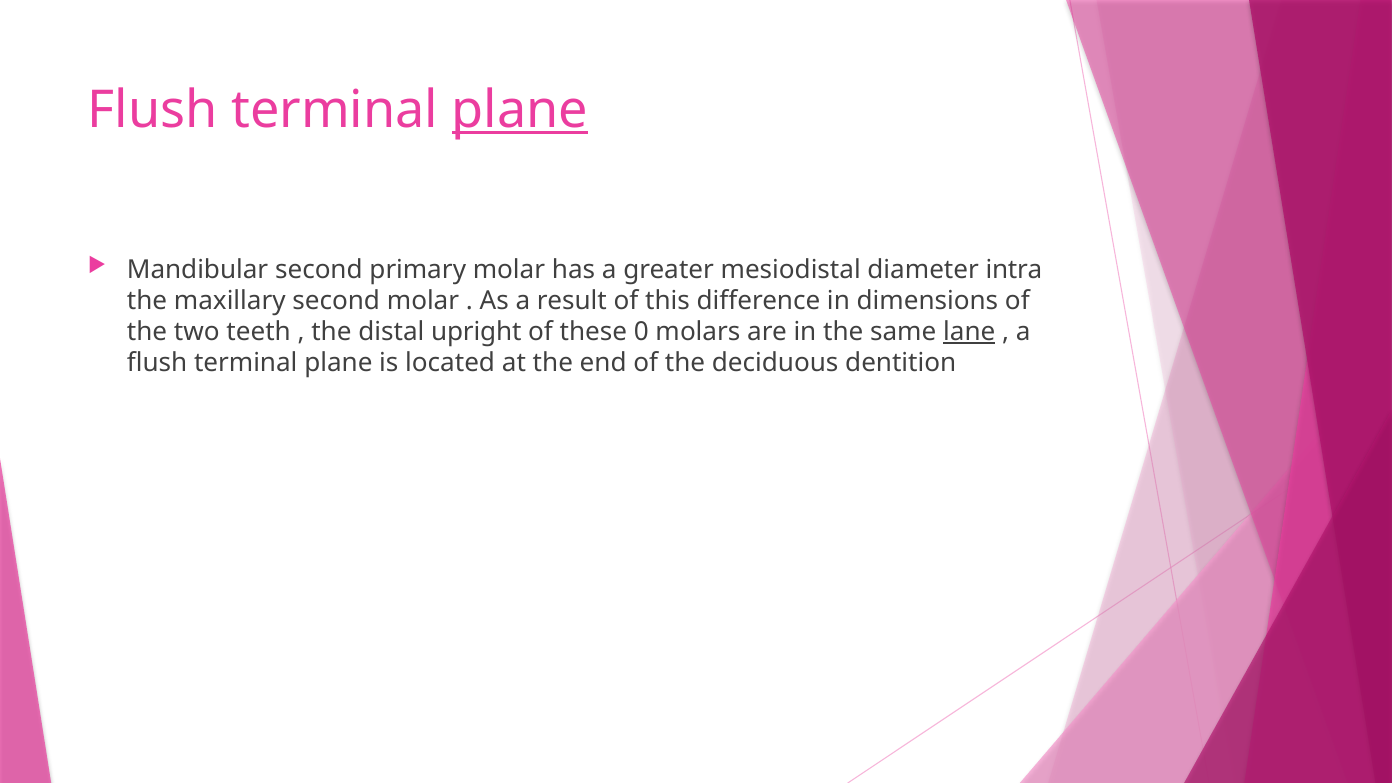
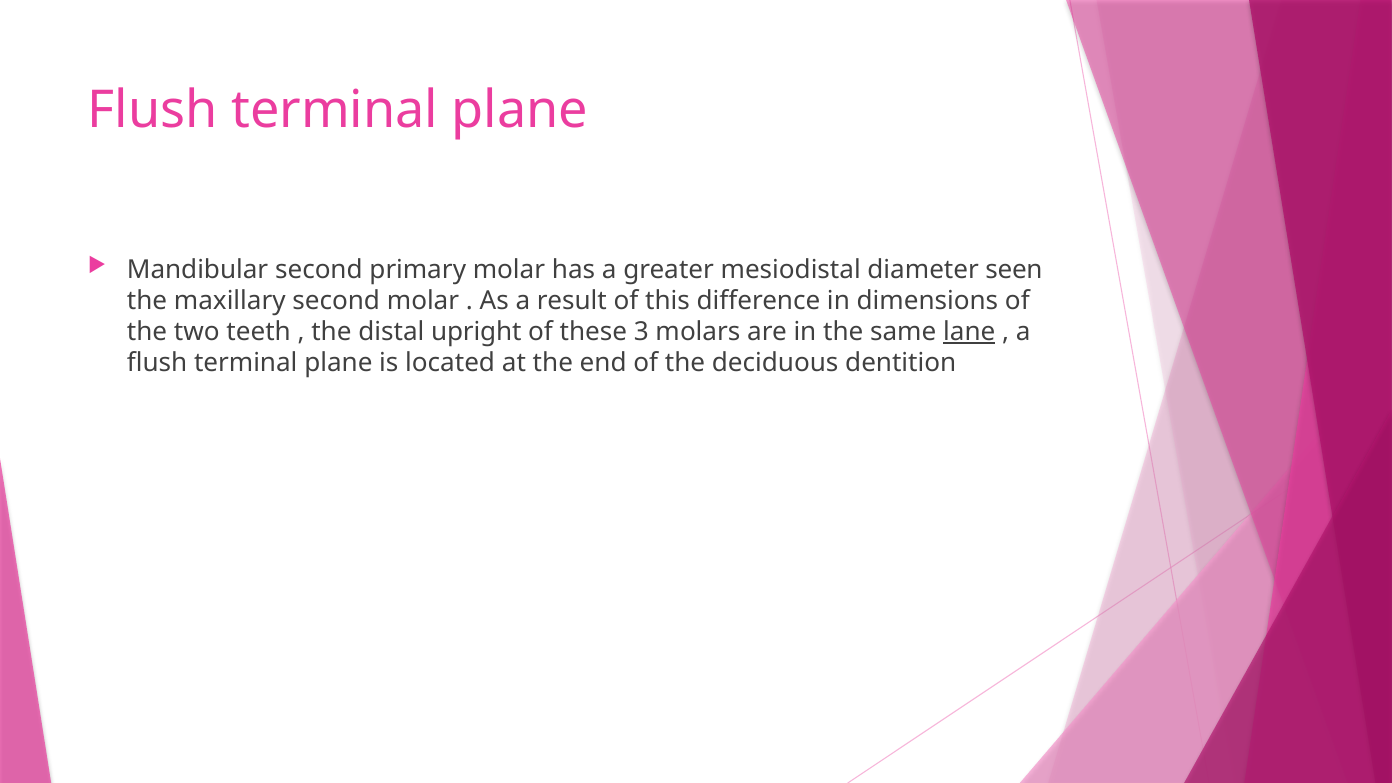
plane underline: present -> none (520, 110)
intra: intra -> seen (1014, 269)
0: 0 -> 3 (641, 332)
